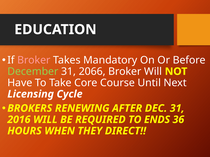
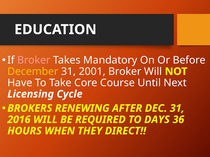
December colour: light green -> yellow (33, 72)
2066: 2066 -> 2001 (92, 72)
ENDS: ENDS -> DAYS (157, 120)
